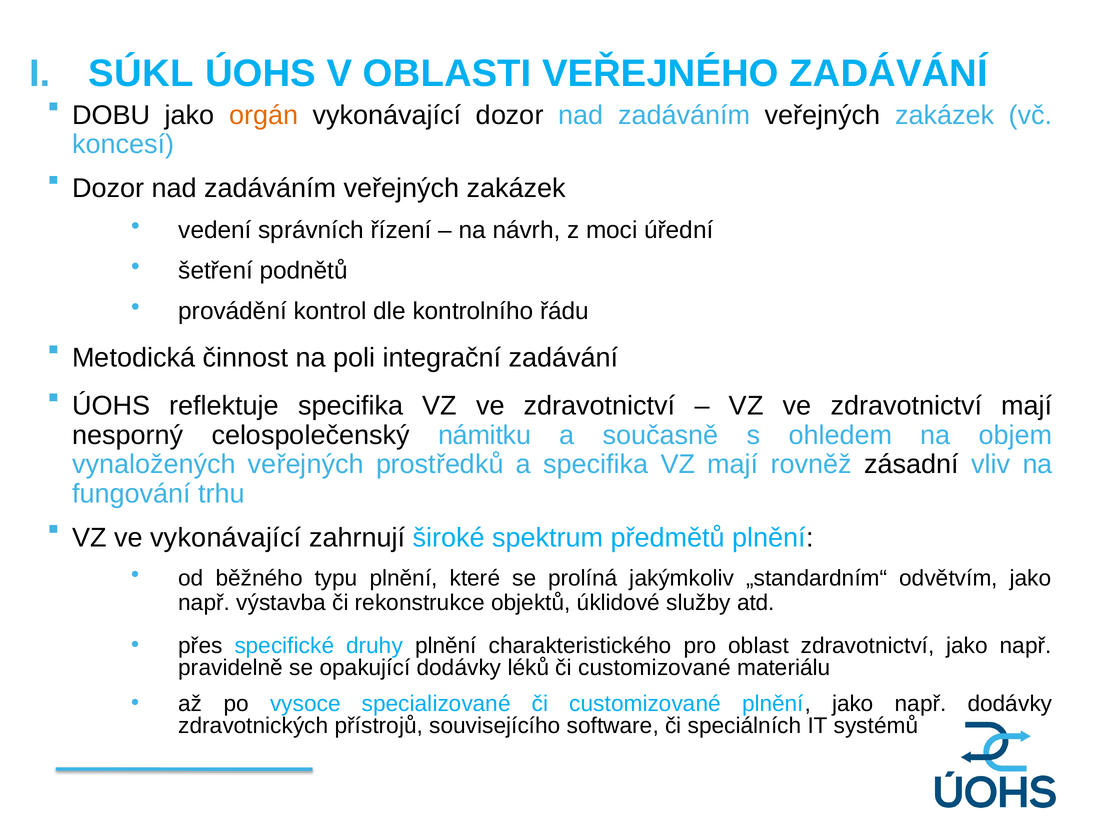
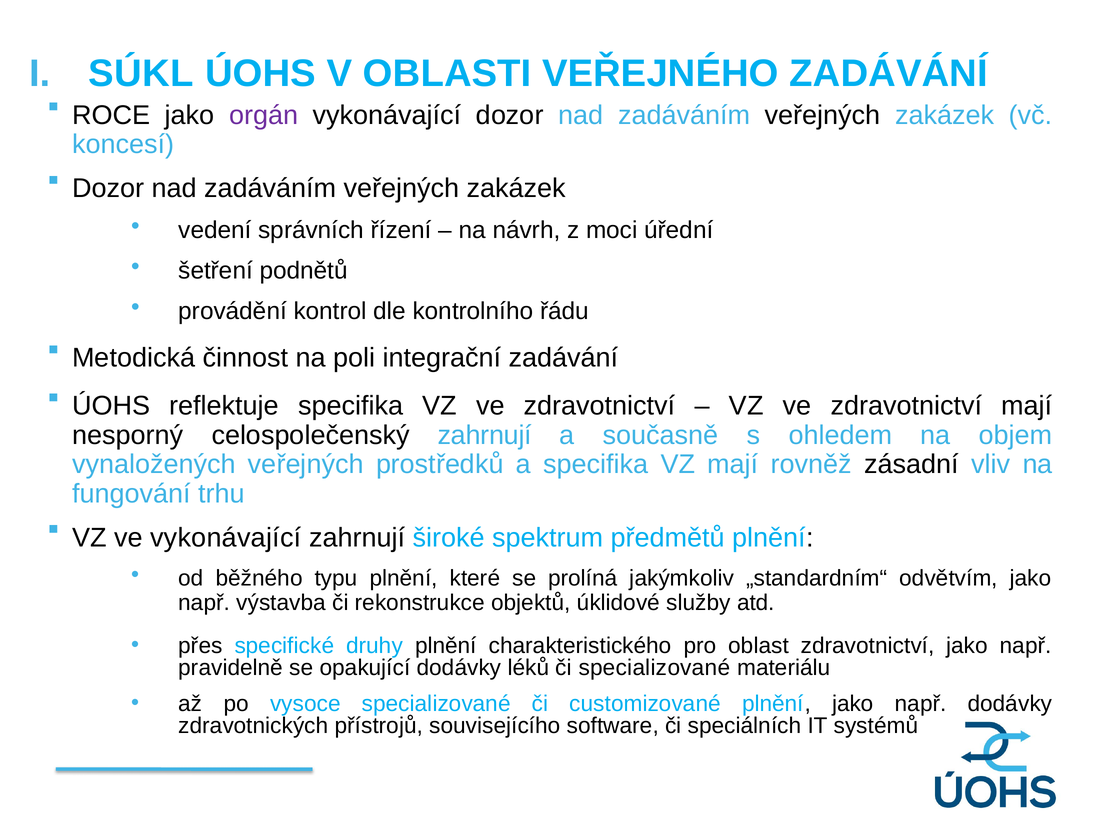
DOBU: DOBU -> ROCE (111, 115)
orgán colour: orange -> purple (264, 115)
celospolečenský námitku: námitku -> zahrnují (485, 435)
léků či customizované: customizované -> specializované (654, 668)
